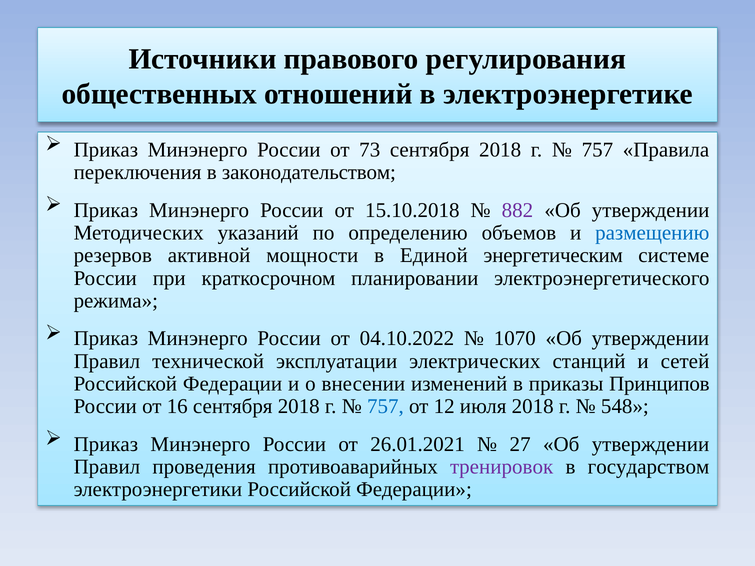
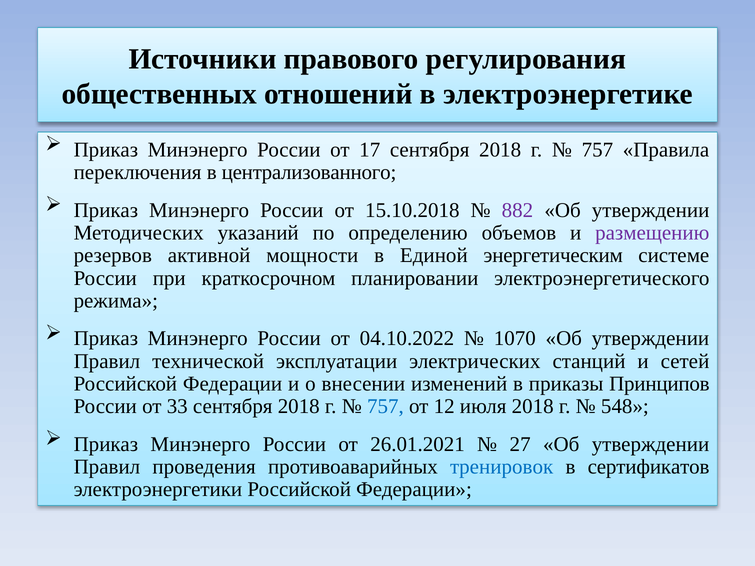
73: 73 -> 17 (370, 150)
законодательством: законодательством -> централизованного (309, 173)
размещению colour: blue -> purple (652, 233)
16: 16 -> 33 (177, 407)
тренировок colour: purple -> blue (502, 467)
государством: государством -> сертификатов (649, 467)
